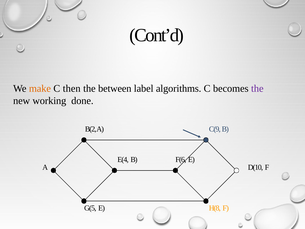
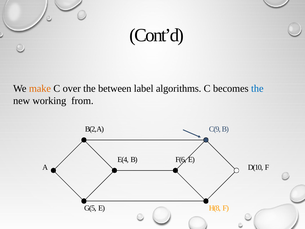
then: then -> over (72, 89)
the colour: purple -> blue (257, 89)
done: done -> from (82, 101)
